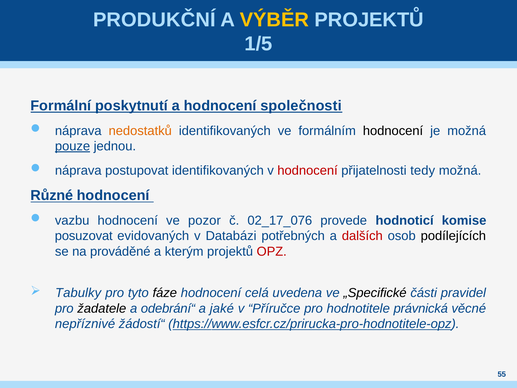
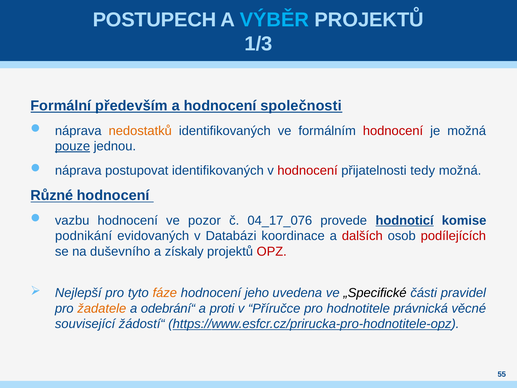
PRODUKČNÍ: PRODUKČNÍ -> POSTUPECH (154, 20)
VÝBĚR colour: yellow -> light blue (274, 20)
1/5: 1/5 -> 1/3 (259, 44)
poskytnutí: poskytnutí -> především (131, 106)
hodnocení colour: black -> red (393, 131)
02_17_076: 02_17_076 -> 04_17_076 (280, 220)
hodnoticí underline: none -> present (405, 220)
posuzovat: posuzovat -> podnikání (84, 236)
potřebných: potřebných -> koordinace (293, 236)
podílejících colour: black -> red (453, 236)
prováděné: prováděné -> duševního (120, 251)
kterým: kterým -> získaly (184, 251)
Tabulky: Tabulky -> Nejlepší (78, 293)
fáze colour: black -> orange (165, 293)
celá: celá -> jeho (257, 293)
žadatele colour: black -> orange (102, 308)
jaké: jaké -> proti (222, 308)
nepříznivé: nepříznivé -> související (85, 324)
